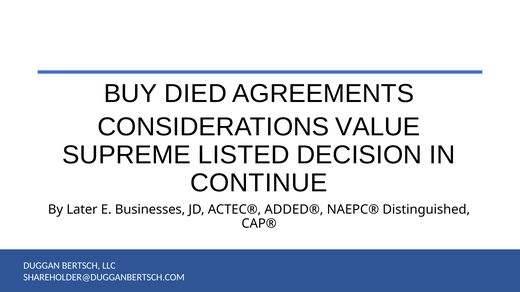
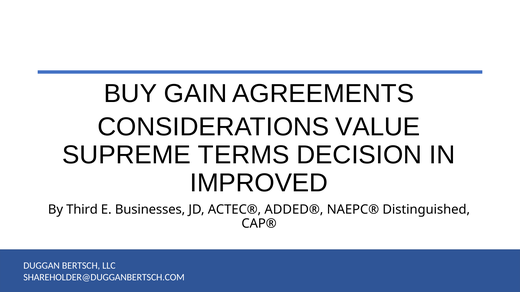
DIED: DIED -> GAIN (196, 94)
LISTED: LISTED -> TERMS (244, 155)
CONTINUE: CONTINUE -> IMPROVED (259, 183)
Later: Later -> Third (82, 210)
